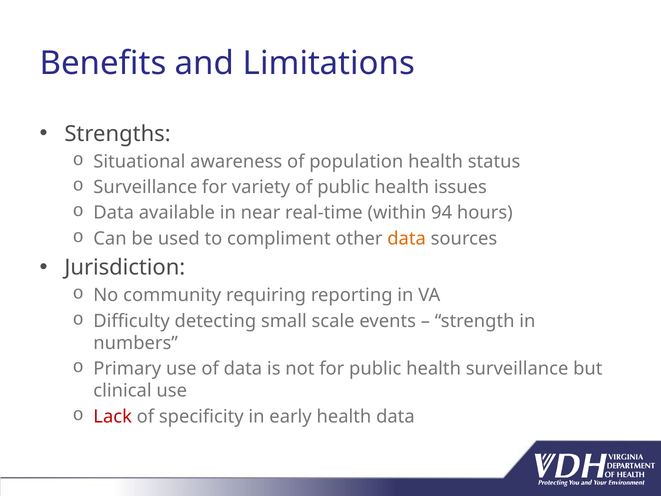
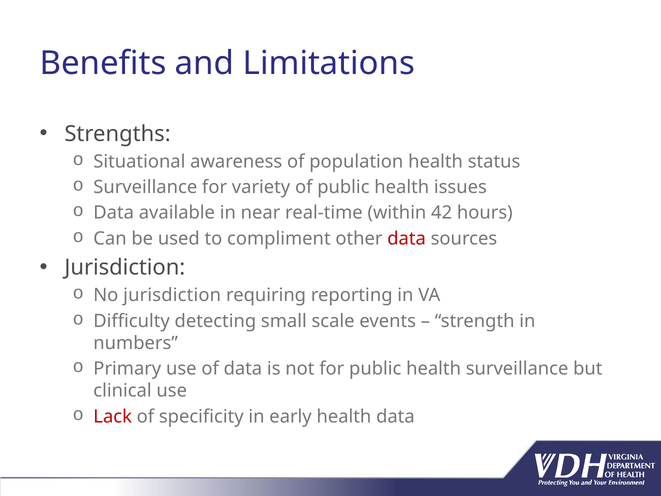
94: 94 -> 42 (442, 213)
data colour: orange -> red (407, 239)
No community: community -> jurisdiction (172, 295)
